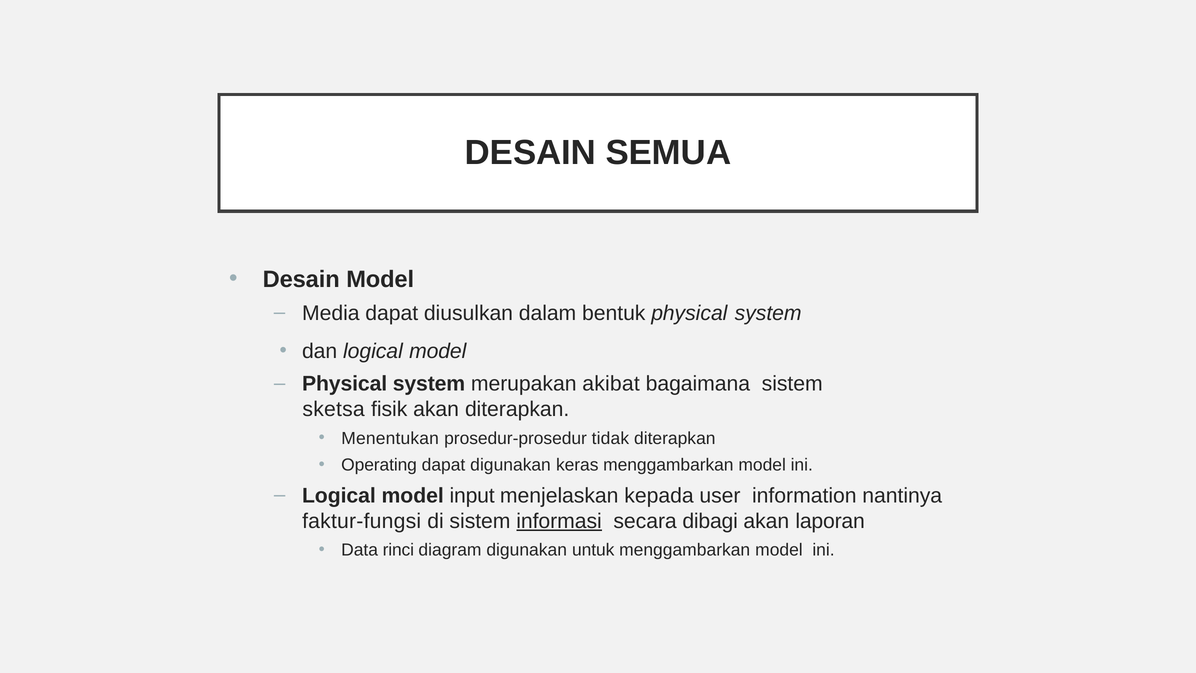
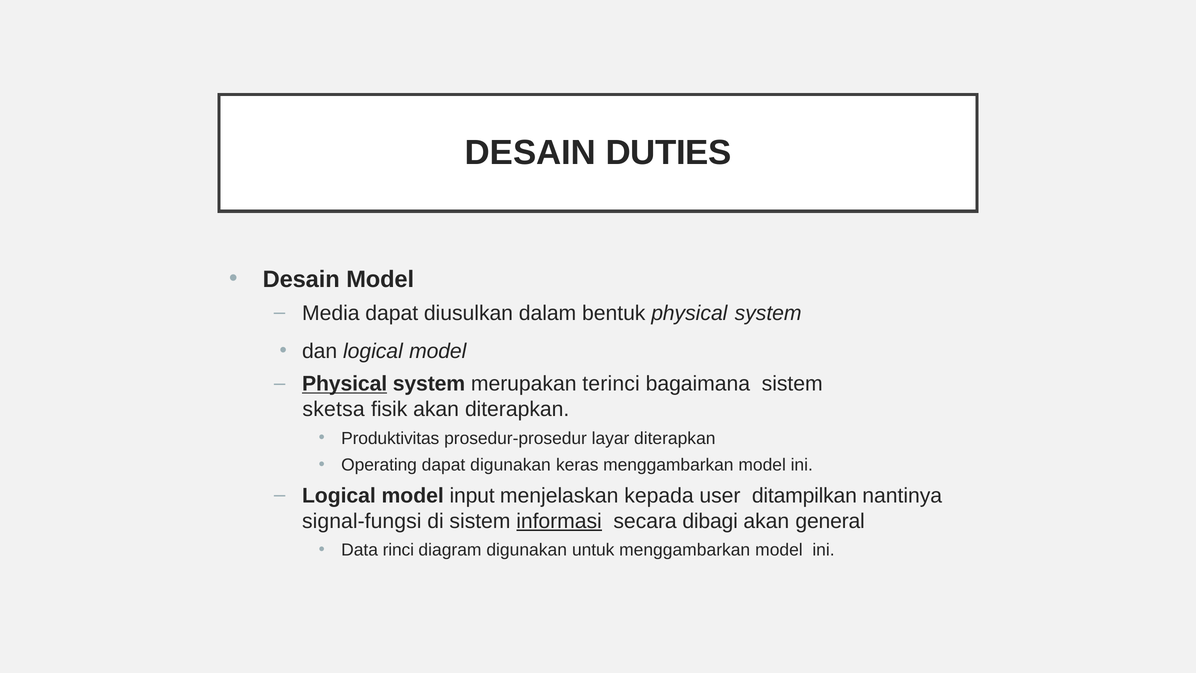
SEMUA: SEMUA -> DUTIES (669, 153)
Physical underline: none -> present (345, 384)
akibat: akibat -> terinci (611, 384)
Menentukan: Menentukan -> Produktivitas (390, 438)
tidak: tidak -> layar (611, 438)
information: information -> ditampilkan (804, 496)
faktur-fungsi: faktur-fungsi -> signal-fungsi (362, 521)
laporan: laporan -> general (830, 521)
